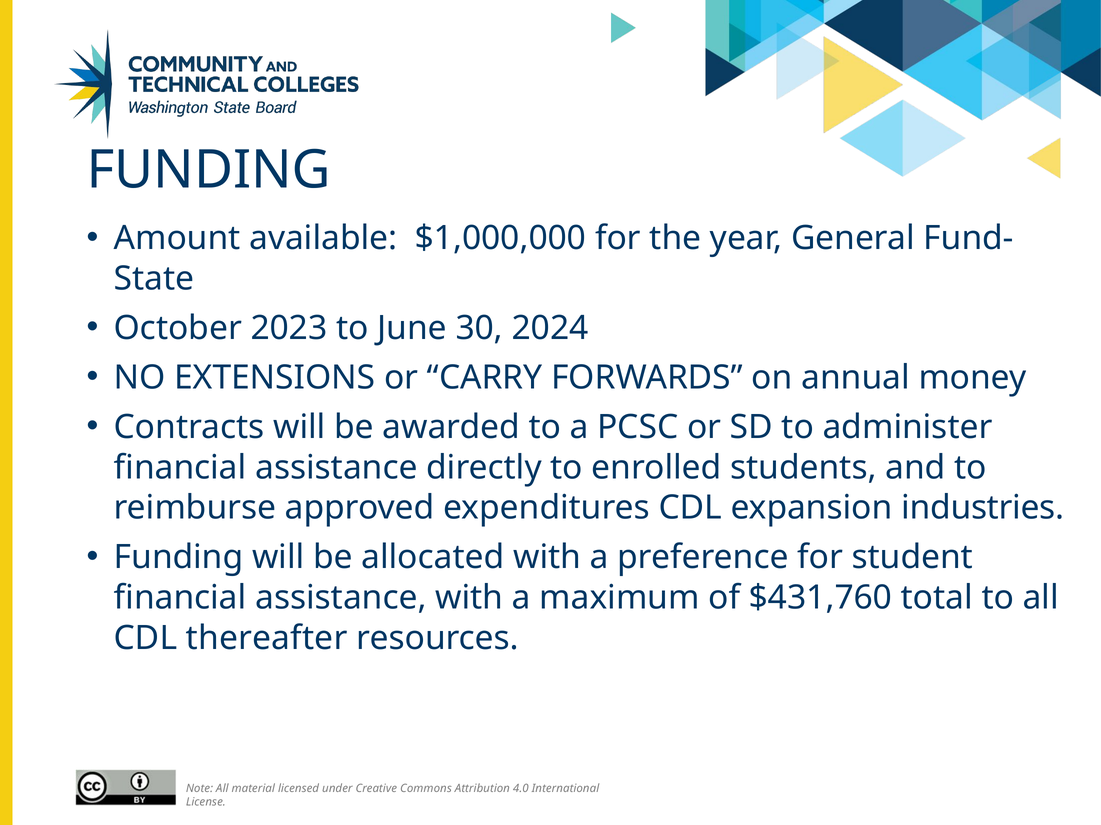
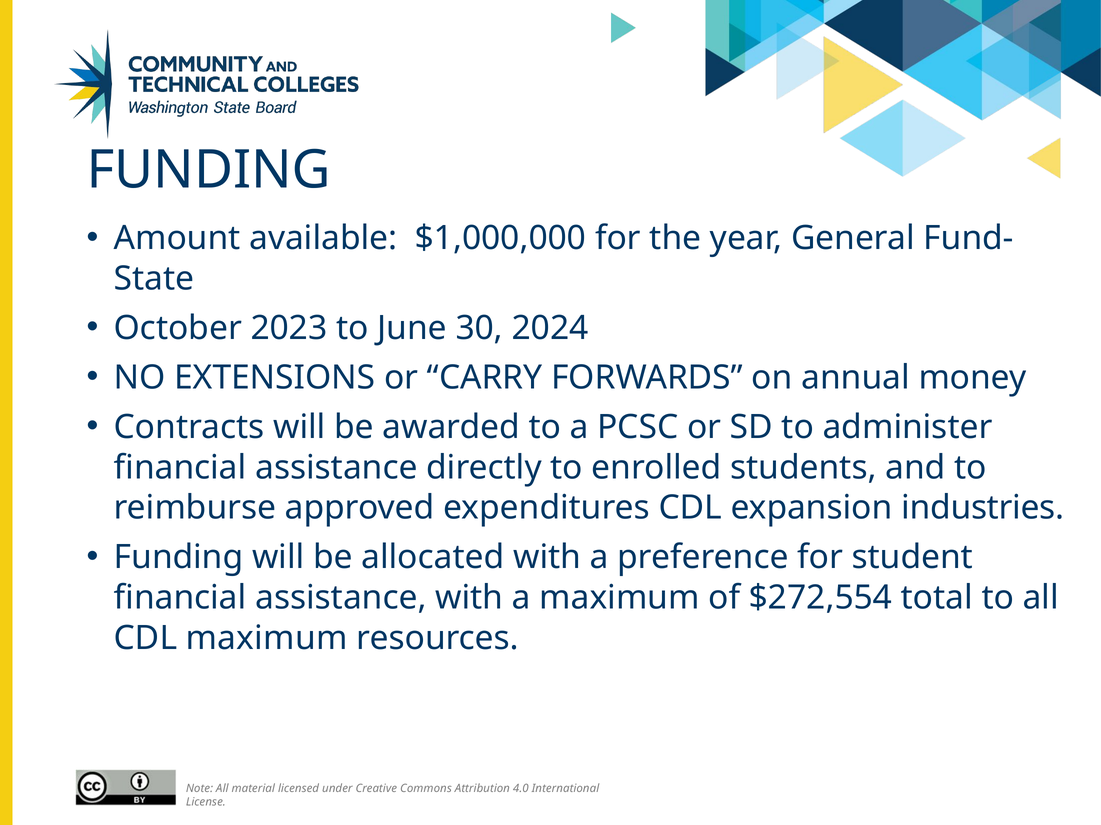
$431,760: $431,760 -> $272,554 (820, 598)
CDL thereafter: thereafter -> maximum (267, 638)
